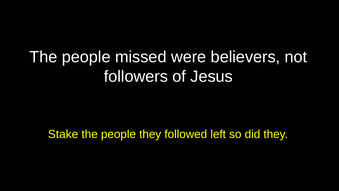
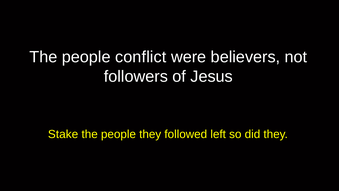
missed: missed -> conflict (141, 57)
